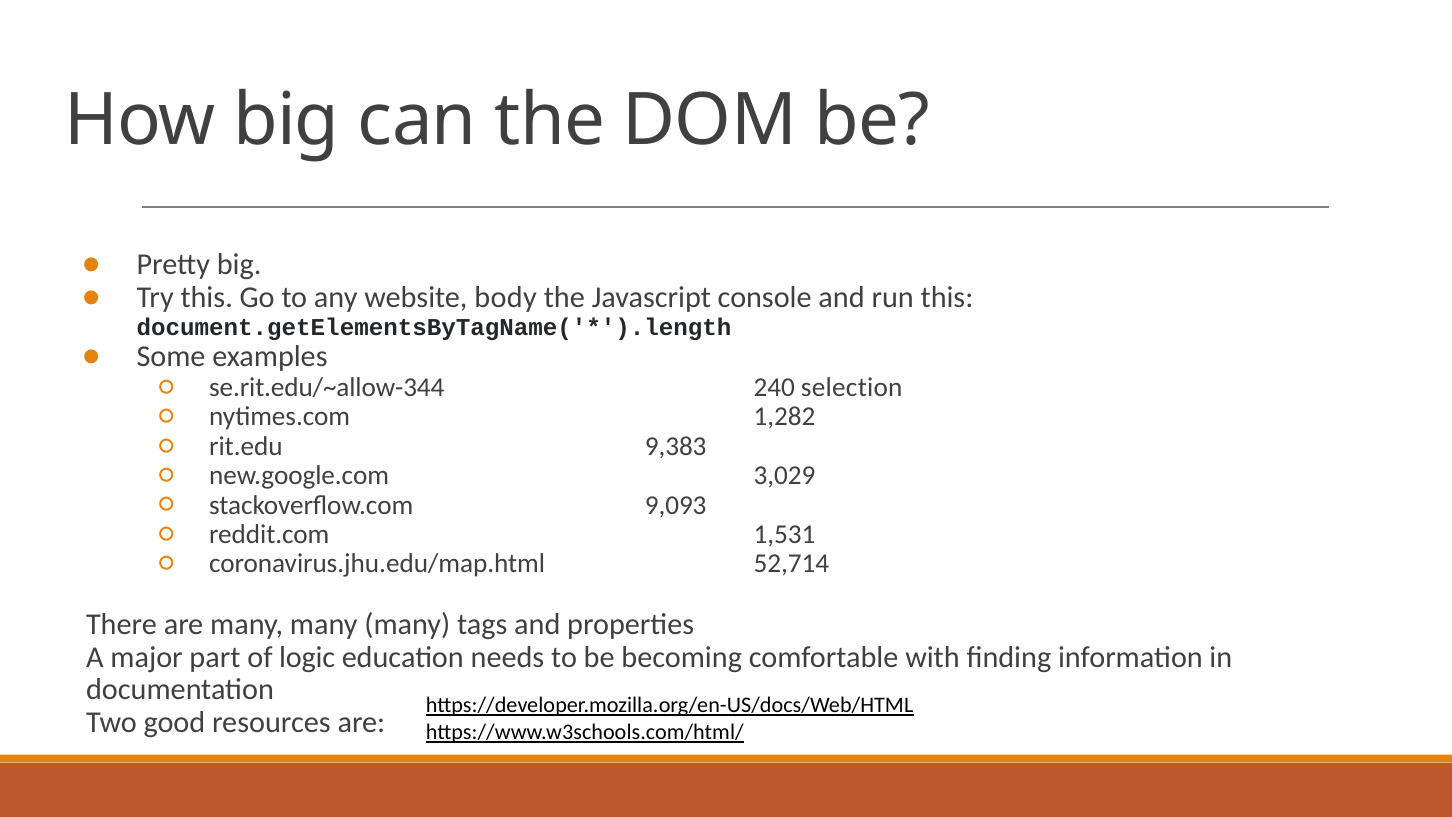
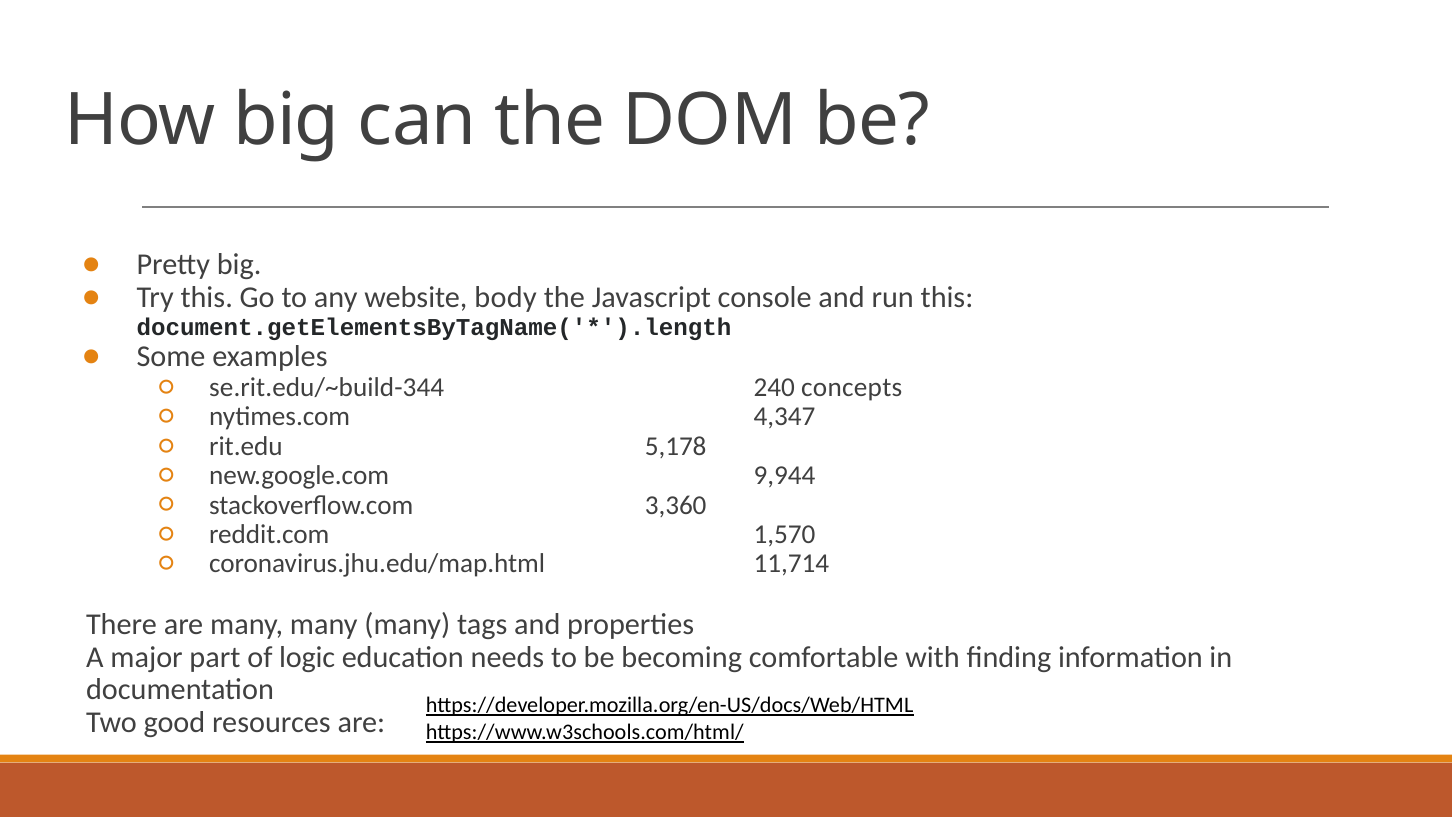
se.rit.edu/~allow-344: se.rit.edu/~allow-344 -> se.rit.edu/~build-344 (327, 388)
selection: selection -> concepts (852, 388)
1,282: 1,282 -> 4,347 (785, 417)
9,383: 9,383 -> 5,178 (676, 446)
3,029: 3,029 -> 9,944 (785, 476)
9,093: 9,093 -> 3,360 (676, 505)
1,531: 1,531 -> 1,570 (785, 534)
52,714: 52,714 -> 11,714 (791, 564)
